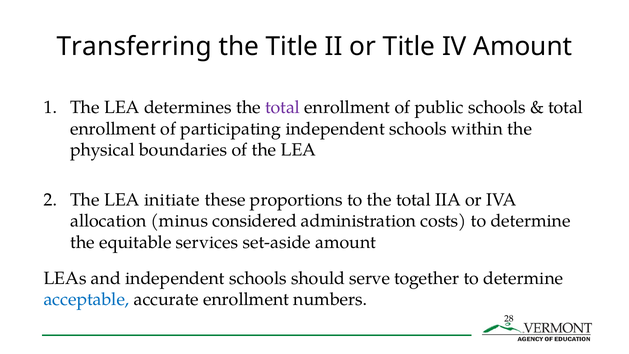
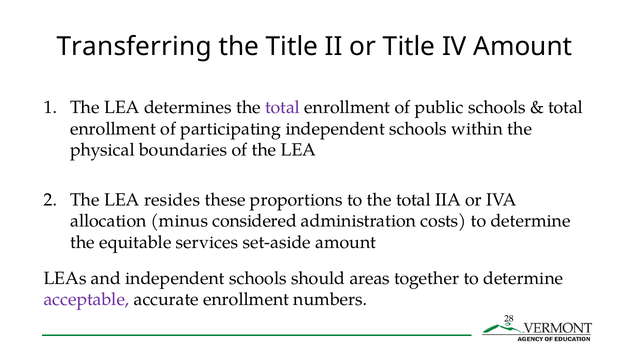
initiate: initiate -> resides (172, 200)
serve: serve -> areas (370, 278)
acceptable colour: blue -> purple (87, 299)
